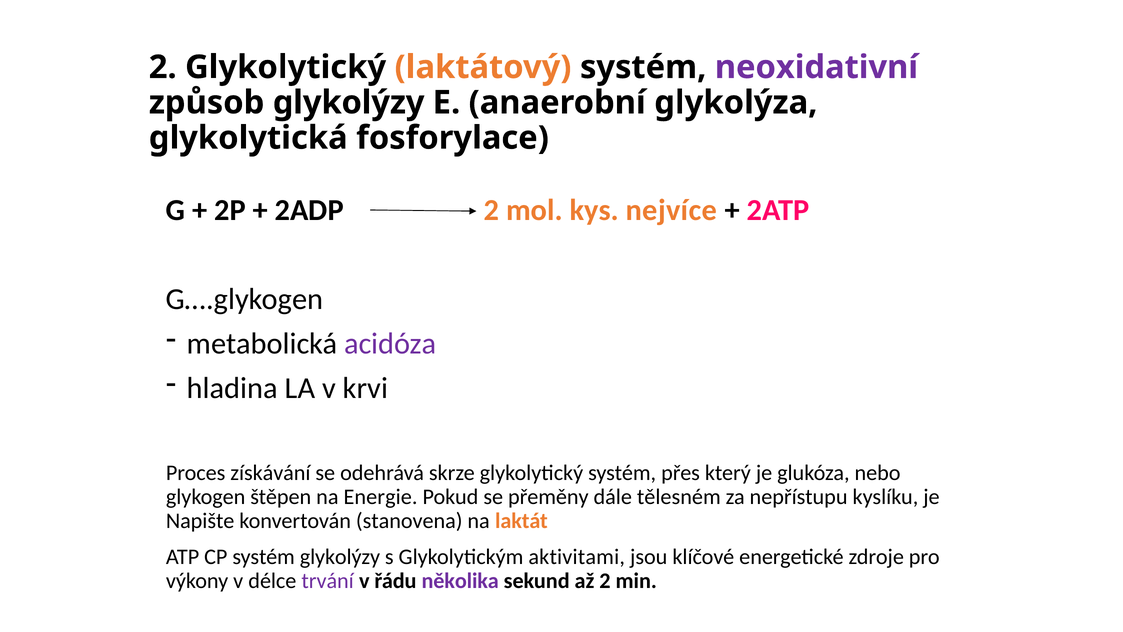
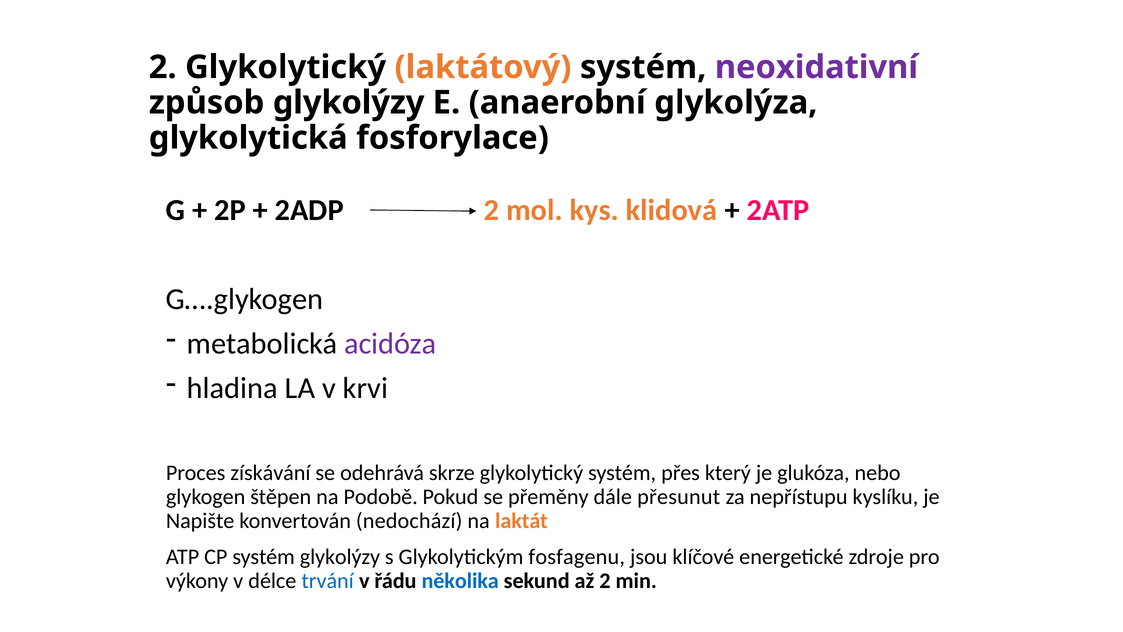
nejvíce: nejvíce -> klidová (672, 210)
Energie: Energie -> Podobě (381, 497)
tělesném: tělesném -> přesunut (679, 497)
stanovena: stanovena -> nedochází (409, 521)
aktivitami: aktivitami -> fosfagenu (577, 557)
trvání colour: purple -> blue (328, 581)
několika colour: purple -> blue (460, 581)
